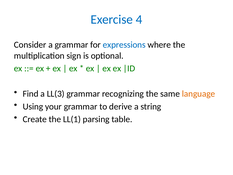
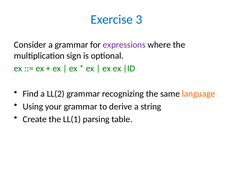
4: 4 -> 3 (139, 19)
expressions colour: blue -> purple (124, 45)
LL(3: LL(3 -> LL(2 (56, 94)
